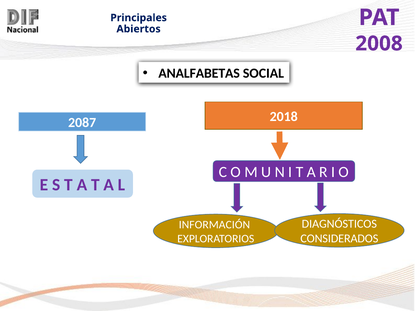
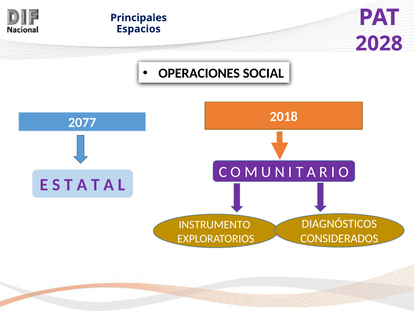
Abiertos: Abiertos -> Espacios (139, 29)
2008: 2008 -> 2028 (379, 44)
ANALFABETAS: ANALFABETAS -> OPERACIONES (199, 73)
2087: 2087 -> 2077 (82, 123)
INFORMACIÓN: INFORMACIÓN -> INSTRUMENTO (214, 225)
